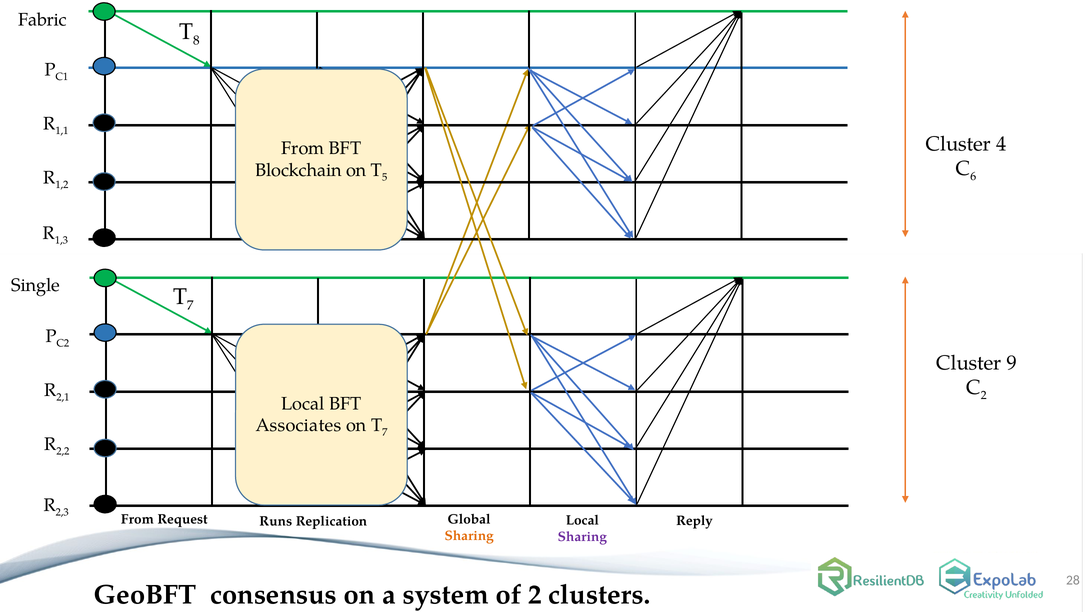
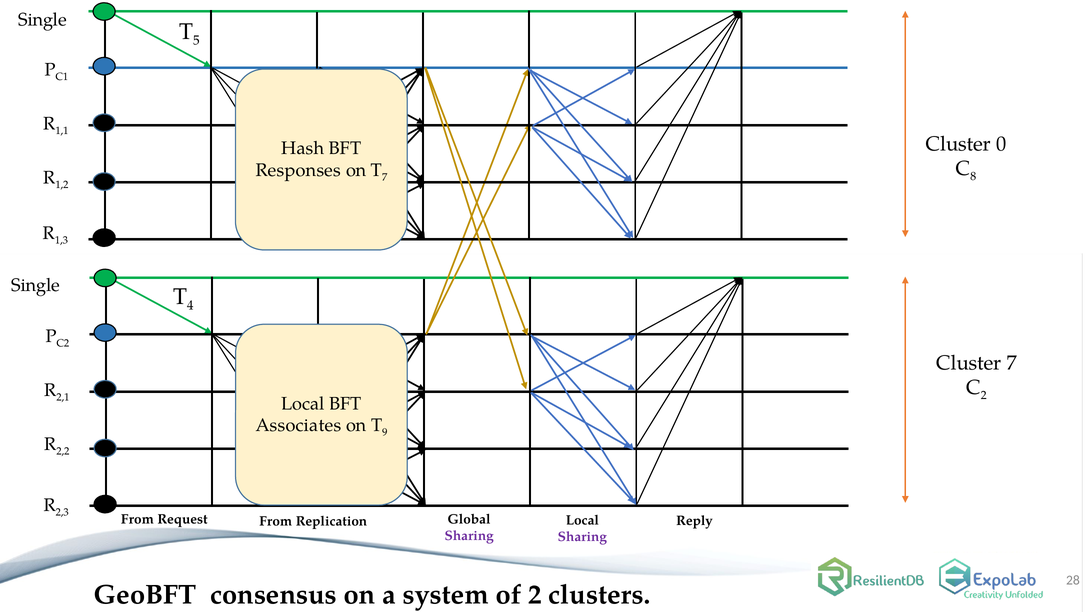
Fabric: Fabric -> Single (43, 20)
8: 8 -> 5 (196, 41)
4: 4 -> 0 (1001, 144)
From: From -> Hash (303, 148)
6: 6 -> 8 (973, 177)
Blockchain: Blockchain -> Responses (298, 170)
5: 5 -> 7 (385, 177)
7: 7 -> 4 (190, 306)
Cluster 9: 9 -> 7 (1012, 363)
7: 7 -> 9 (385, 432)
Request Runs: Runs -> From (276, 521)
Sharing colour: orange -> purple (469, 536)
